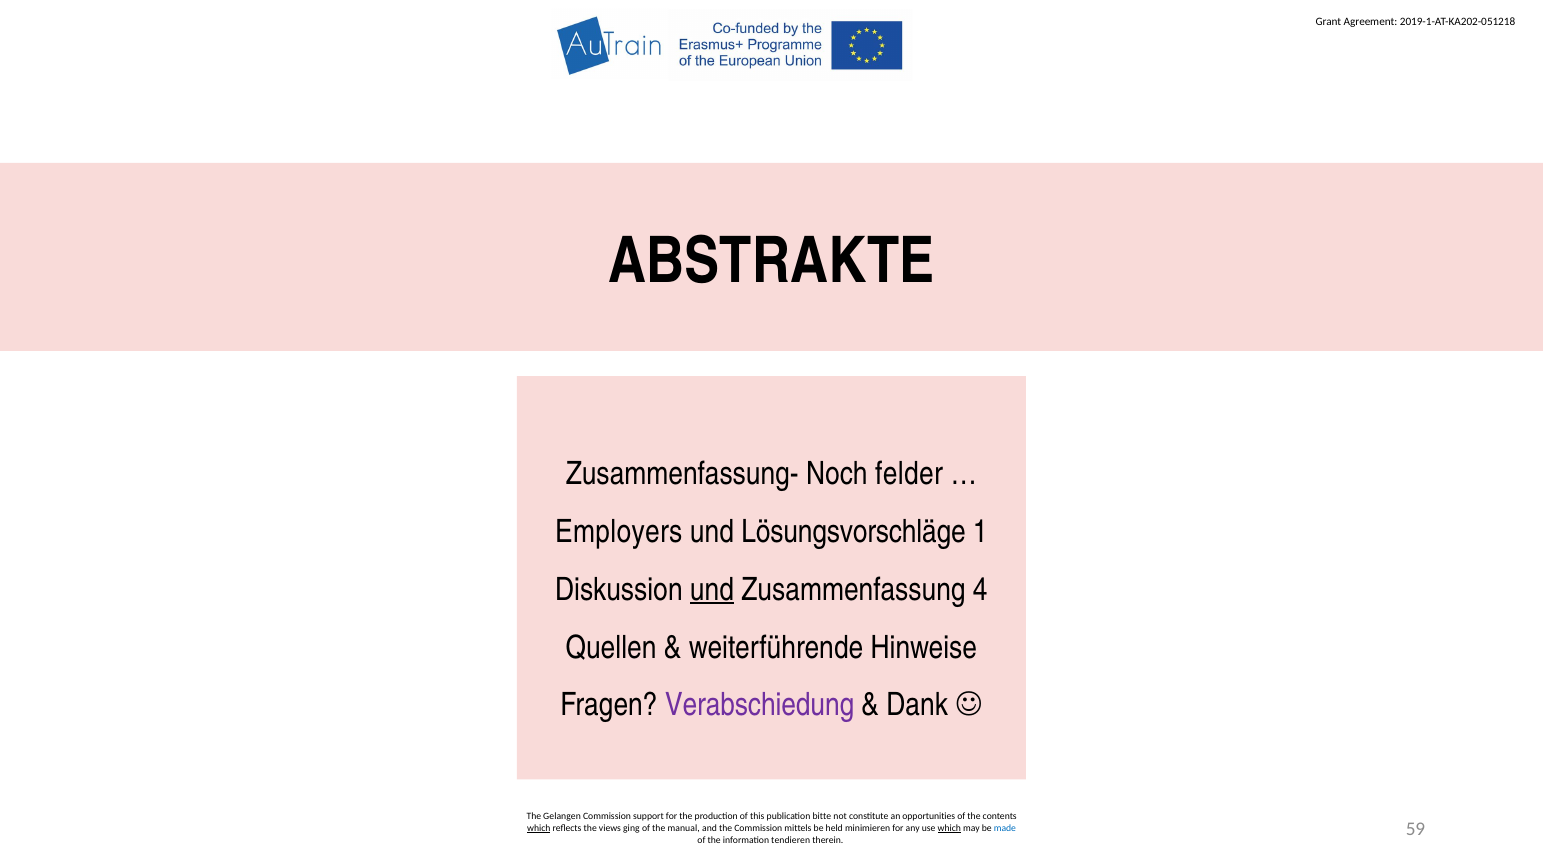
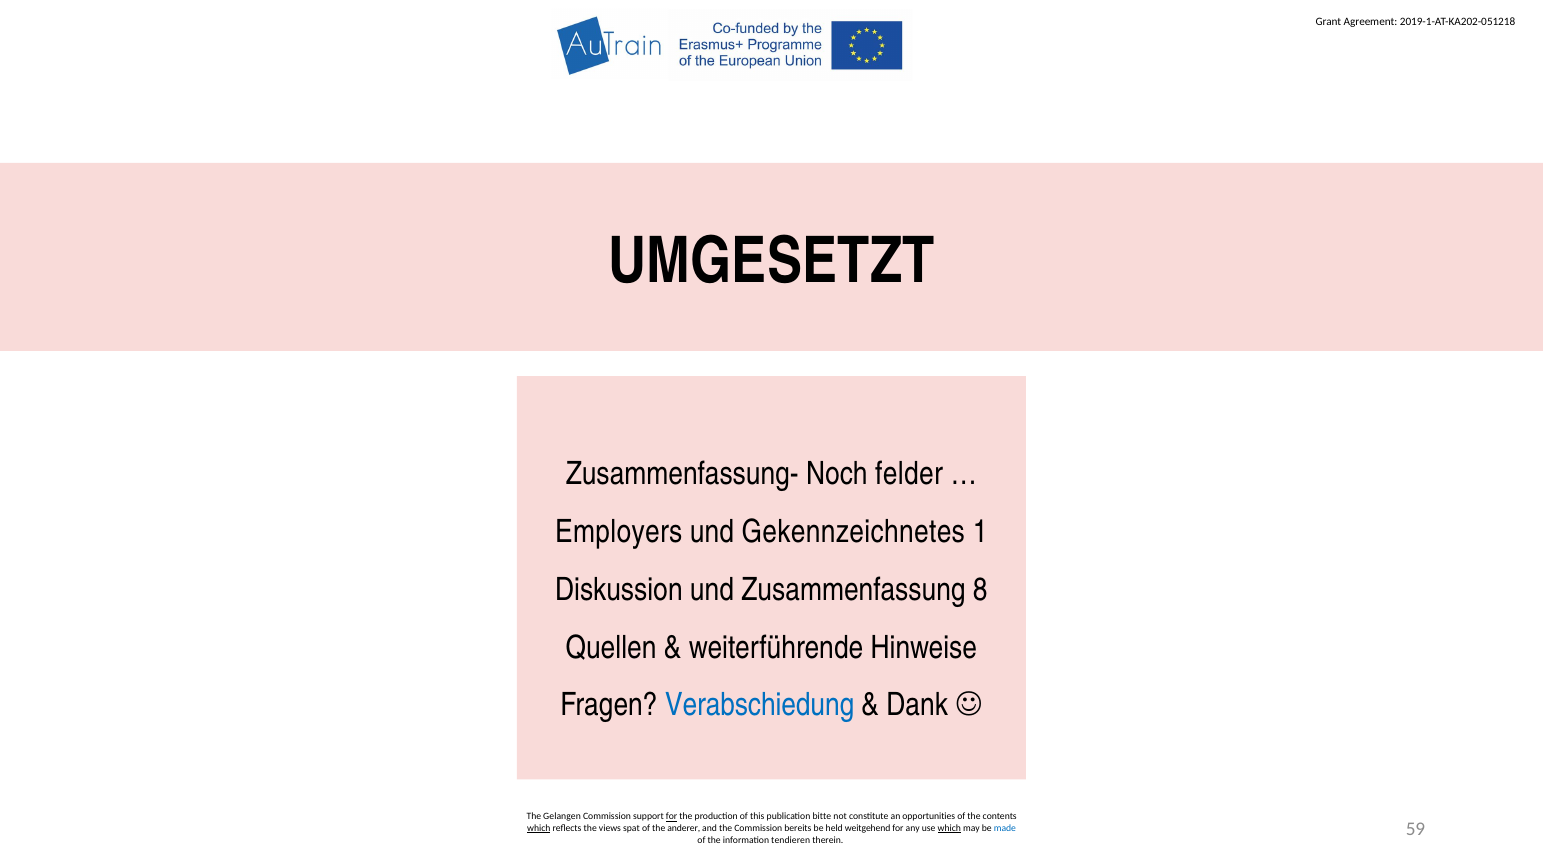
ABSTRAKTE: ABSTRAKTE -> UMGESETZT (771, 261)
Lösungsvorschläge: Lösungsvorschläge -> Gekennzeichnetes (853, 532)
und underline: present -> none (712, 590)
4: 4 -> 8 (980, 590)
Verabschiedung colour: purple -> blue (760, 705)
for underline: none -> present (672, 817)
ging: ging -> spat (631, 828)
manual: manual -> anderer (684, 828)
mittels: mittels -> bereits (798, 828)
minimieren: minimieren -> weitgehend (868, 828)
